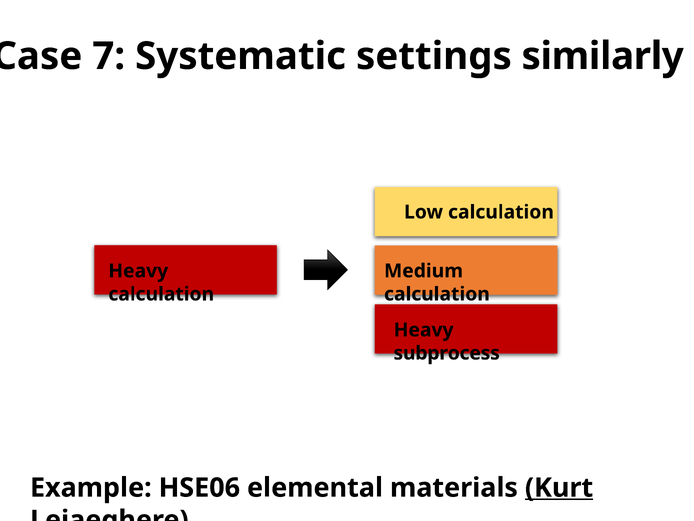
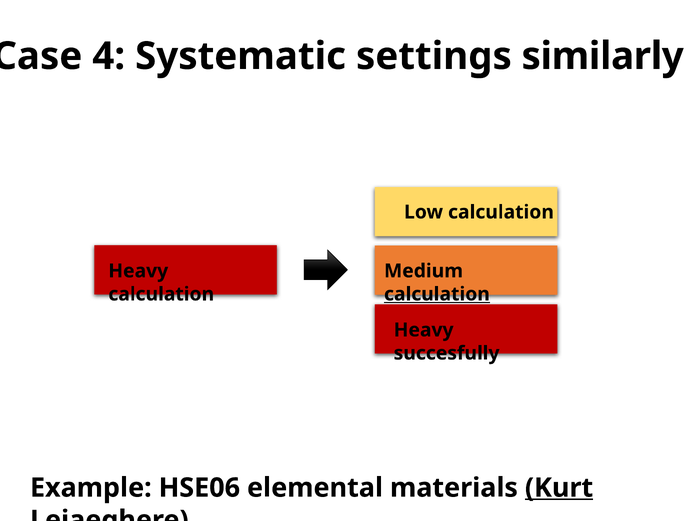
7: 7 -> 4 (109, 56)
calculation underline: none -> present (437, 294)
subprocess: subprocess -> succesfully (447, 353)
